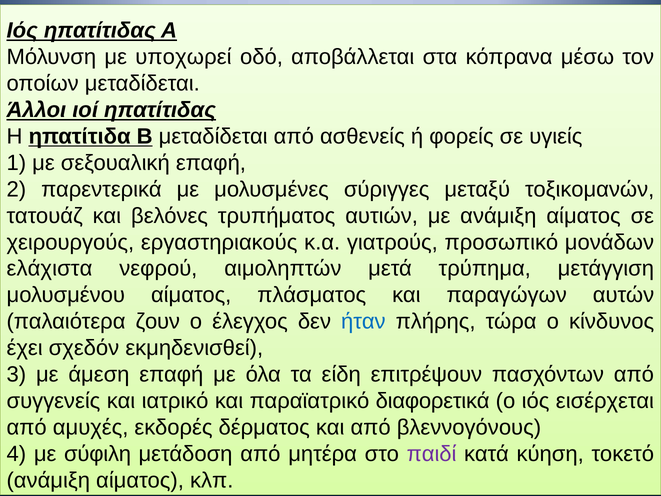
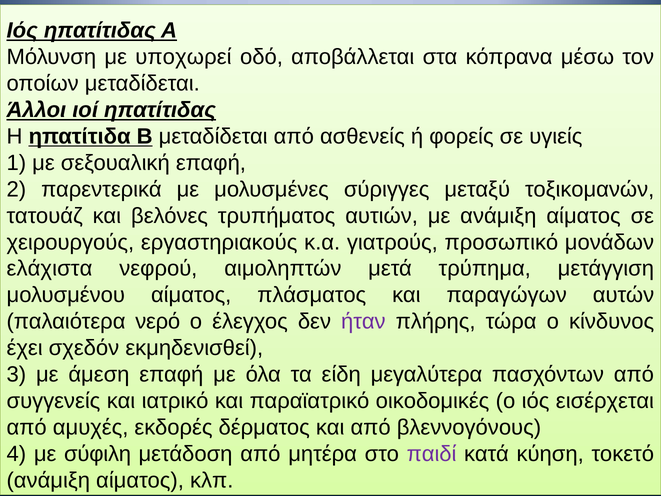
ζουν: ζουν -> νερό (158, 321)
ήταν colour: blue -> purple (363, 321)
επιτρέψουν: επιτρέψουν -> μεγαλύτερα (426, 374)
διαφορετικά: διαφορετικά -> οικοδομικές (433, 401)
